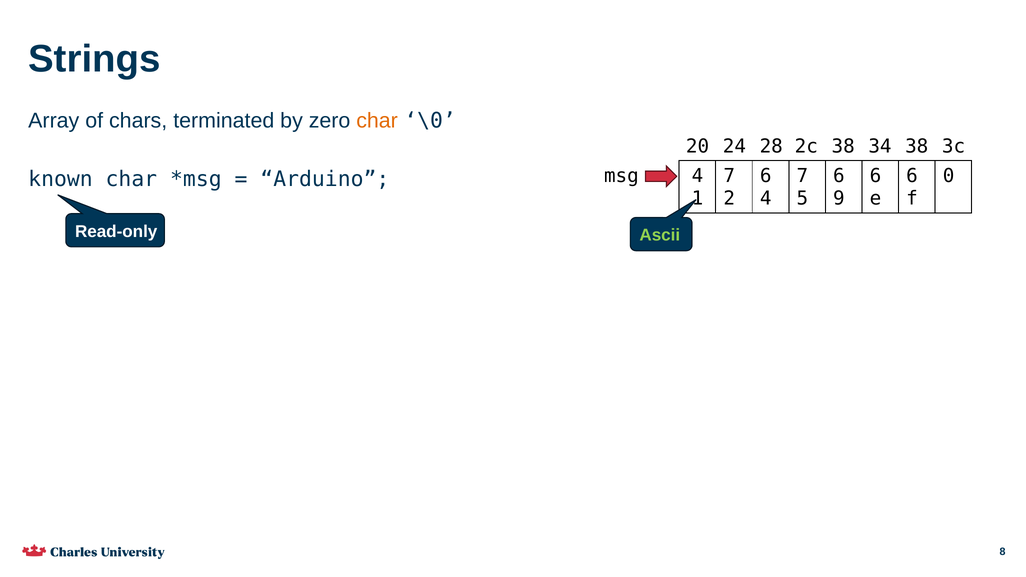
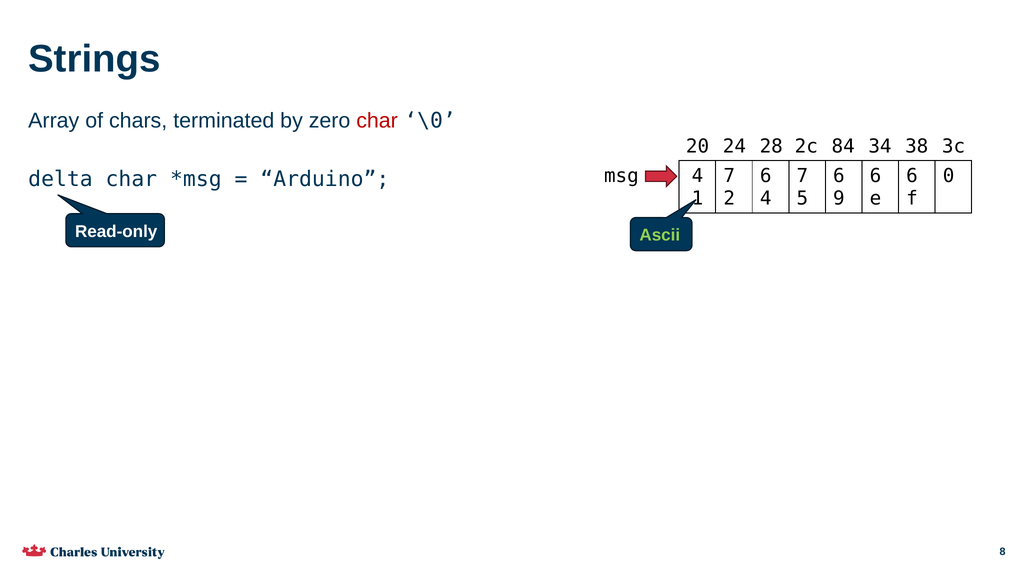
char colour: orange -> red (377, 121)
2c 38: 38 -> 84 (843, 146)
known: known -> delta (60, 179)
